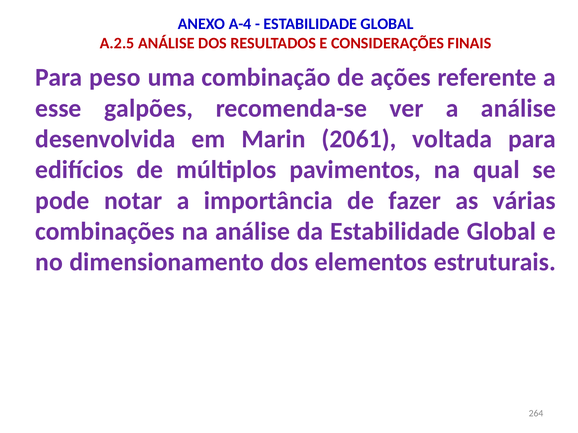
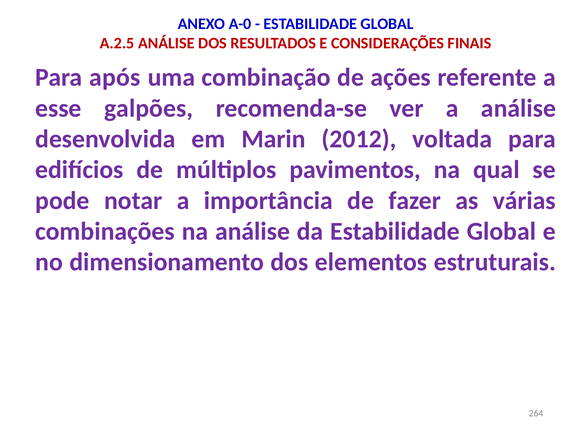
A-4: A-4 -> A-0 (240, 24)
peso: peso -> após (115, 77)
2061: 2061 -> 2012 (359, 139)
